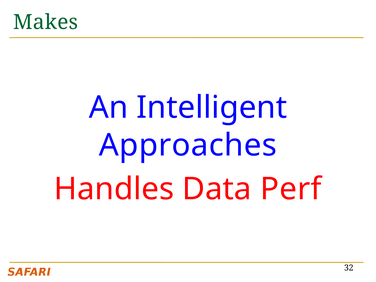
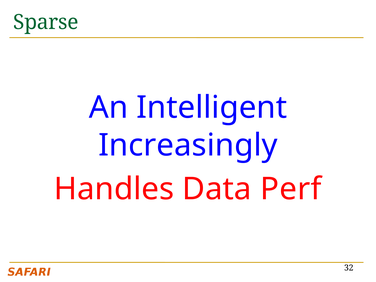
Makes: Makes -> Sparse (46, 22)
Approaches: Approaches -> Increasingly (188, 145)
